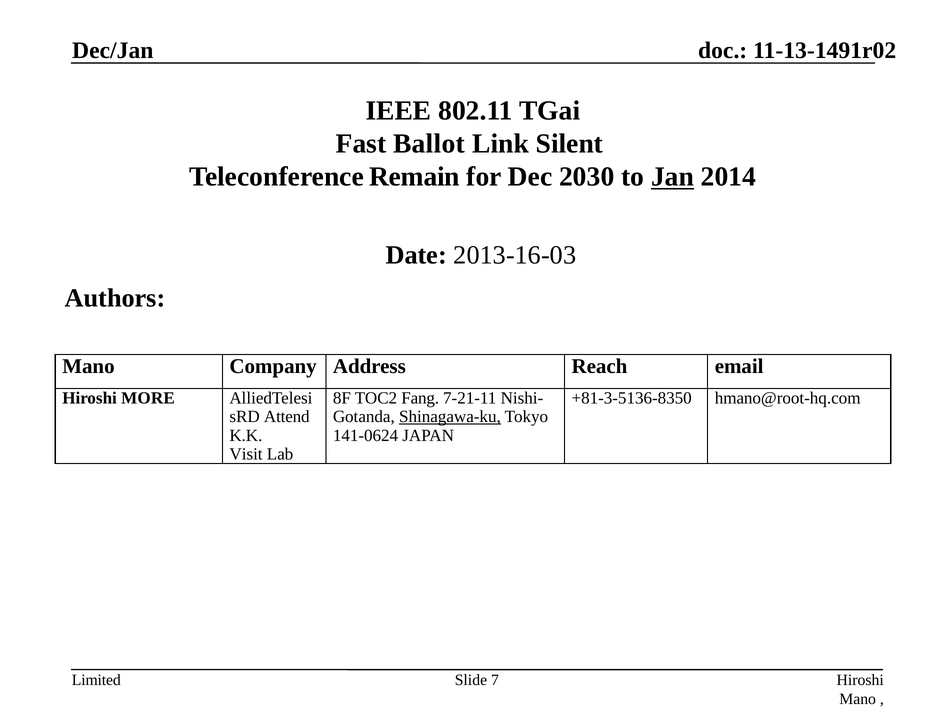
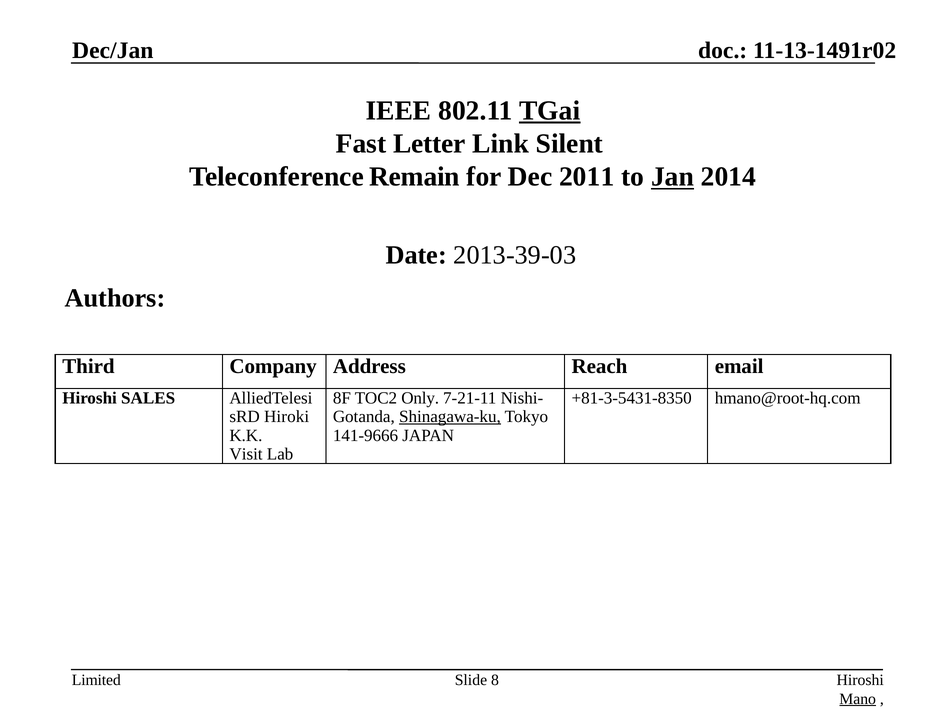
TGai underline: none -> present (550, 111)
Ballot: Ballot -> Letter (429, 144)
2030: 2030 -> 2011 (587, 177)
2013-16-03: 2013-16-03 -> 2013-39-03 (515, 255)
Mano: Mano -> Third (88, 367)
MORE: MORE -> SALES (148, 398)
Fang: Fang -> Only (420, 398)
+81-3-5136-8350: +81-3-5136-8350 -> +81-3-5431-8350 (632, 398)
Attend: Attend -> Hiroki (287, 417)
141-0624: 141-0624 -> 141-9666 (366, 436)
7: 7 -> 8 (495, 680)
Mano underline: none -> present (858, 699)
